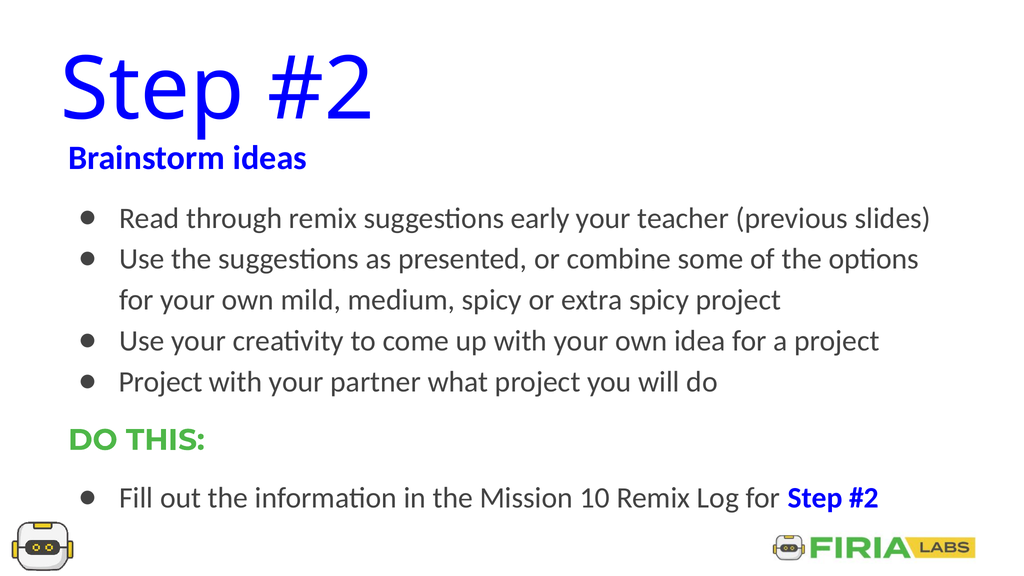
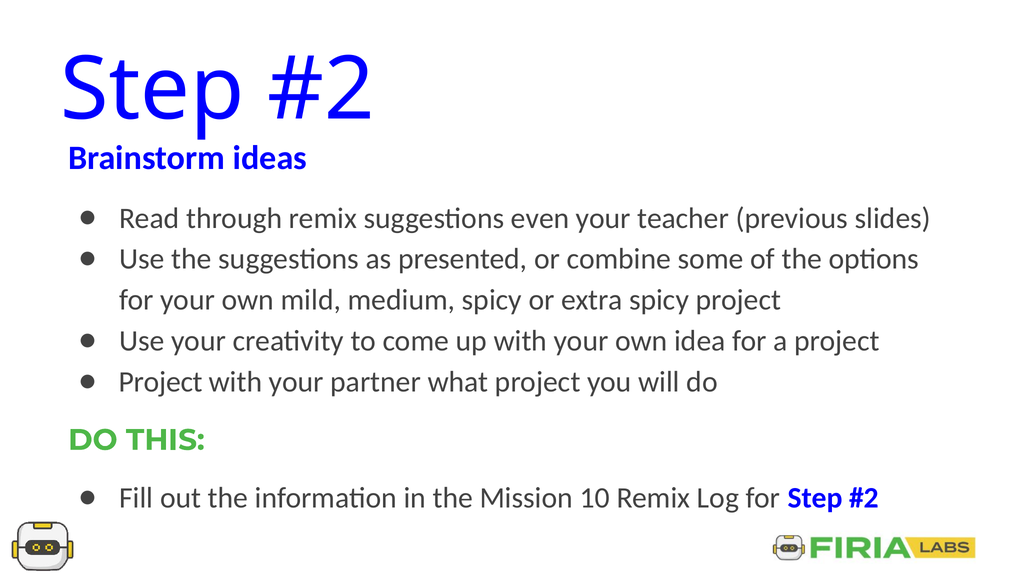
early: early -> even (540, 218)
